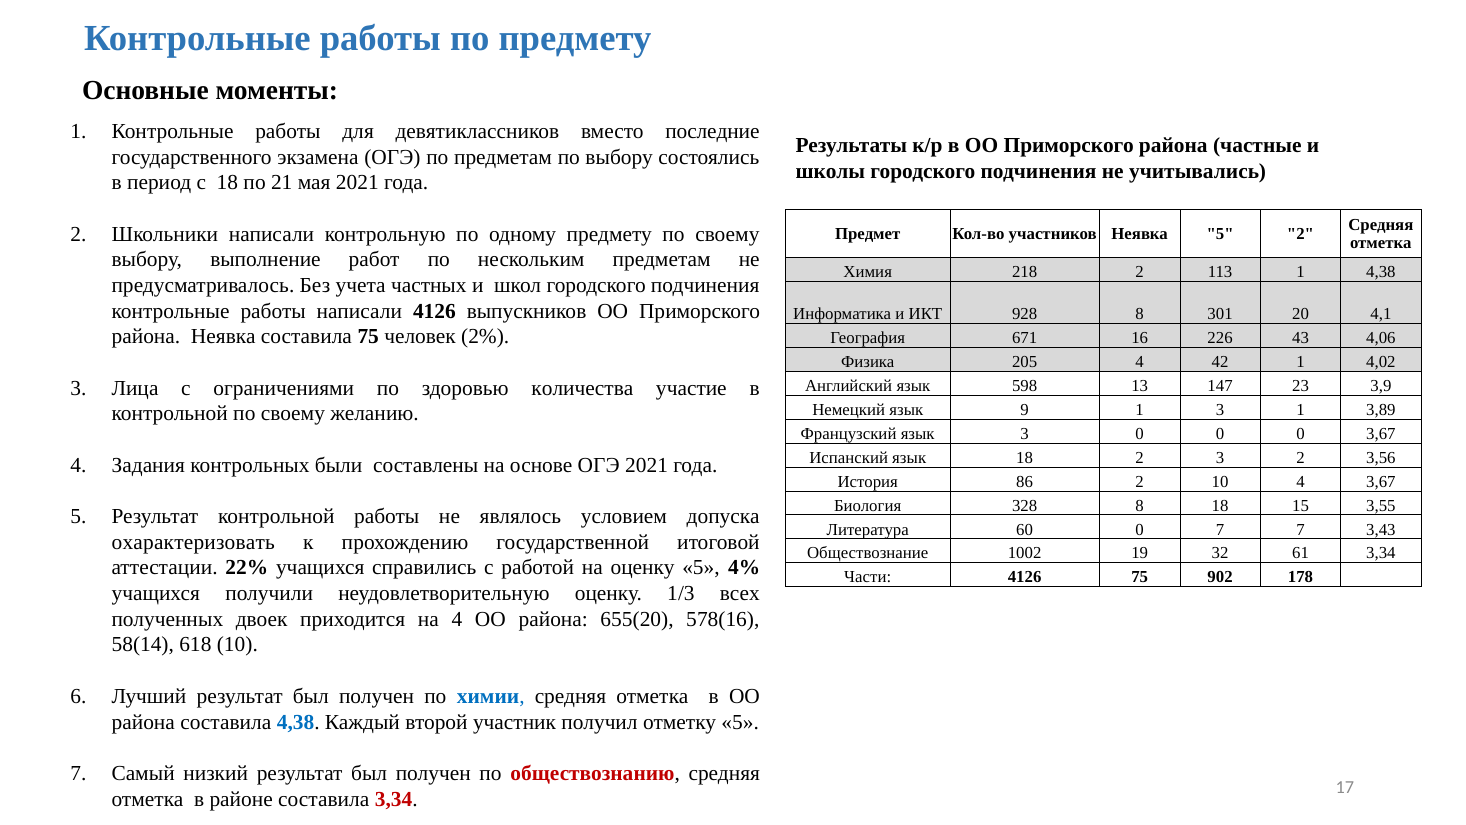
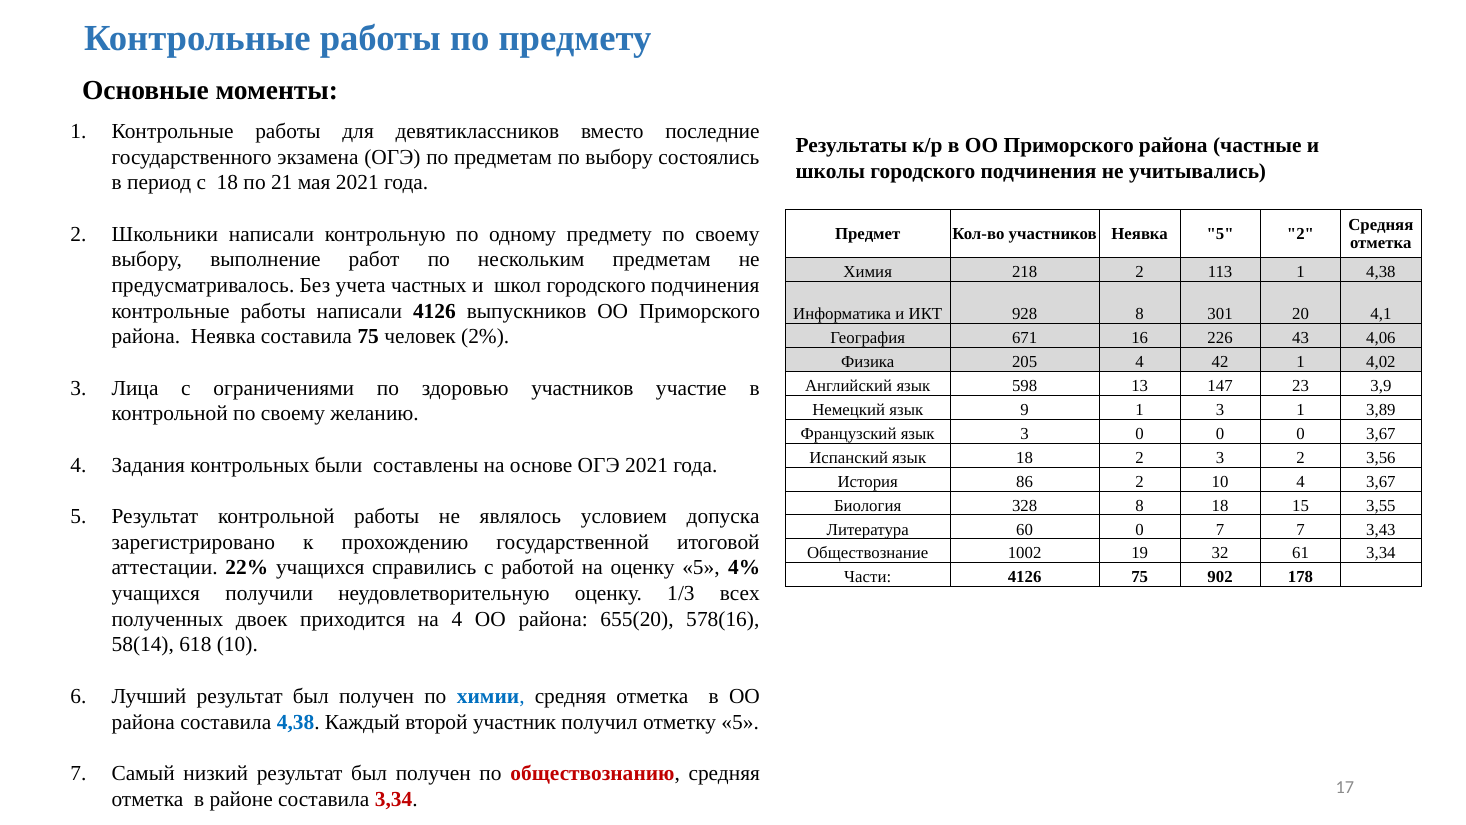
здоровью количества: количества -> участников (583, 388)
охарактеризовать: охарактеризовать -> зарегистрировано (193, 542)
